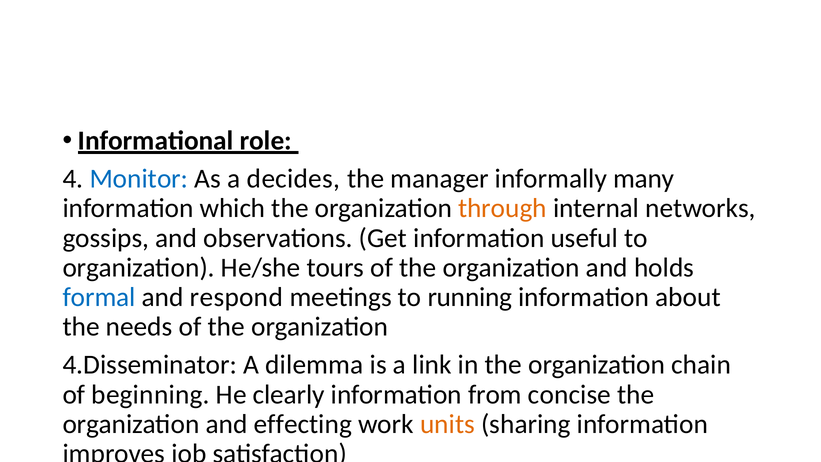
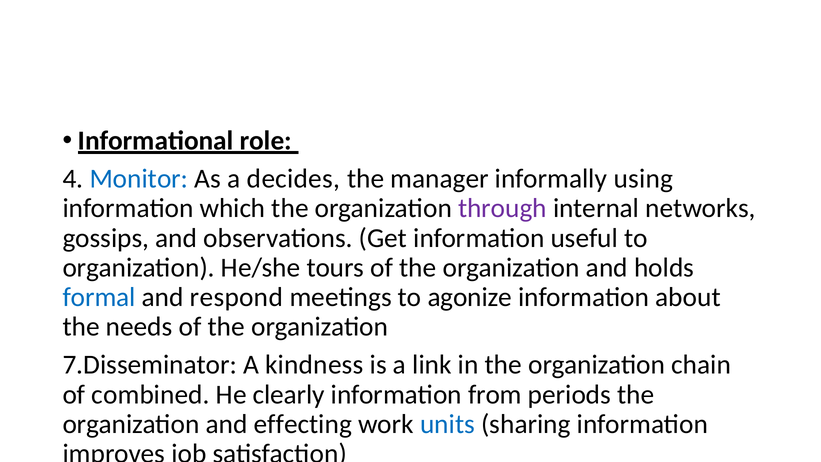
many: many -> using (644, 179)
through colour: orange -> purple (502, 208)
running: running -> agonize (470, 297)
4.Disseminator: 4.Disseminator -> 7.Disseminator (150, 365)
dilemma: dilemma -> kindness (314, 365)
beginning: beginning -> combined (151, 394)
concise: concise -> periods (569, 394)
units colour: orange -> blue (447, 424)
